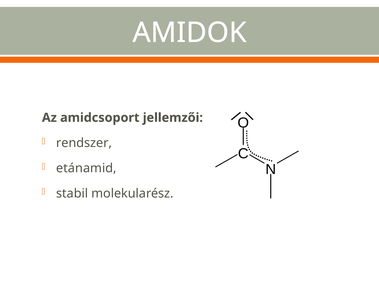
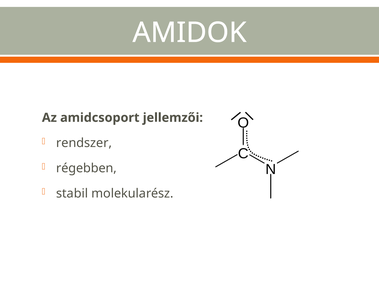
etánamid: etánamid -> régebben (86, 168)
